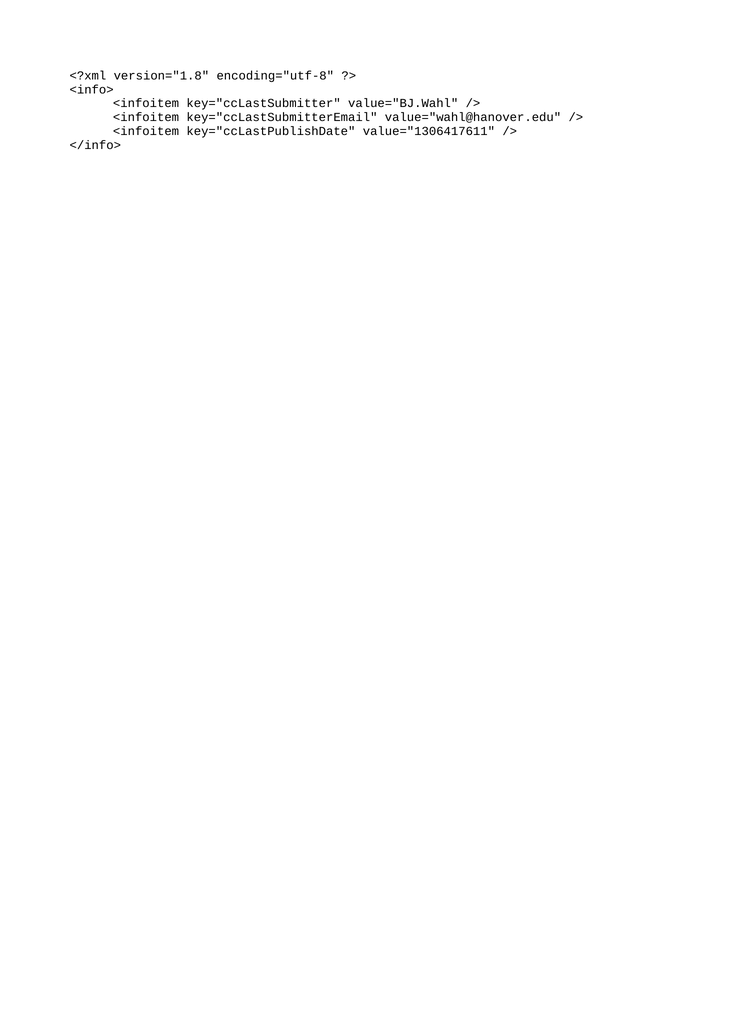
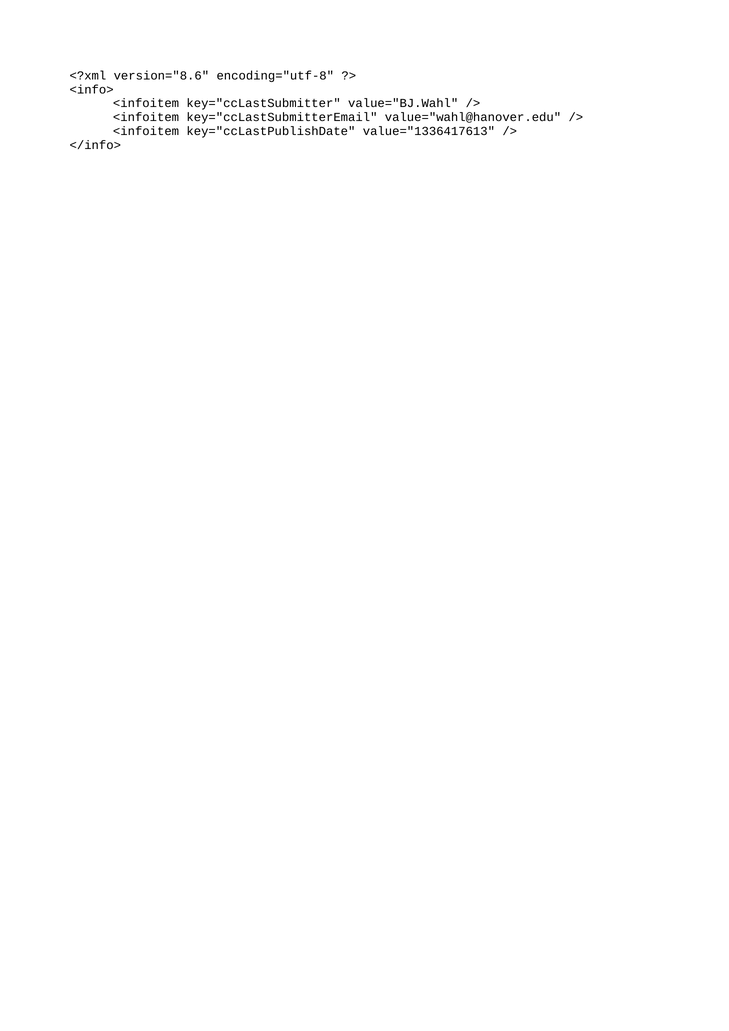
version="1.8: version="1.8 -> version="8.6 (161, 76)
value="1306417611: value="1306417611 -> value="1336417613 (429, 131)
